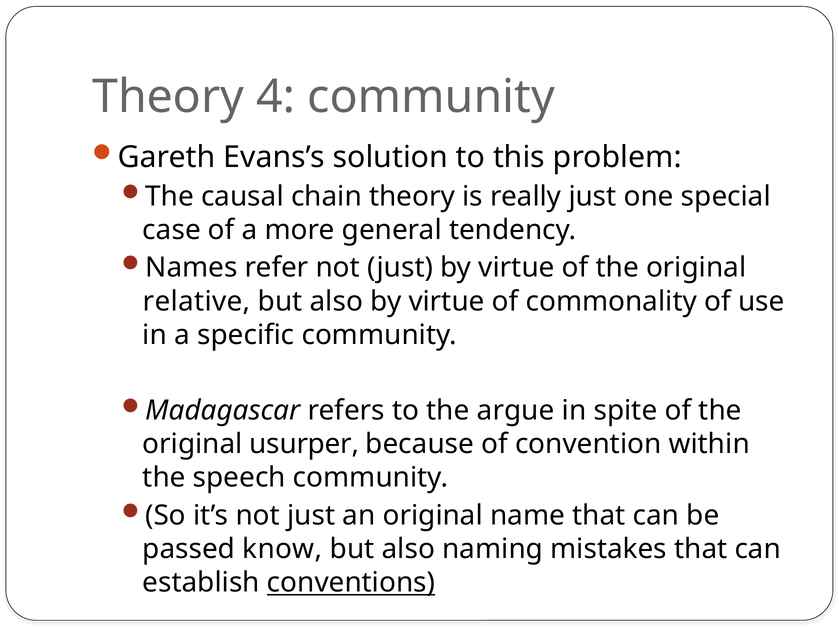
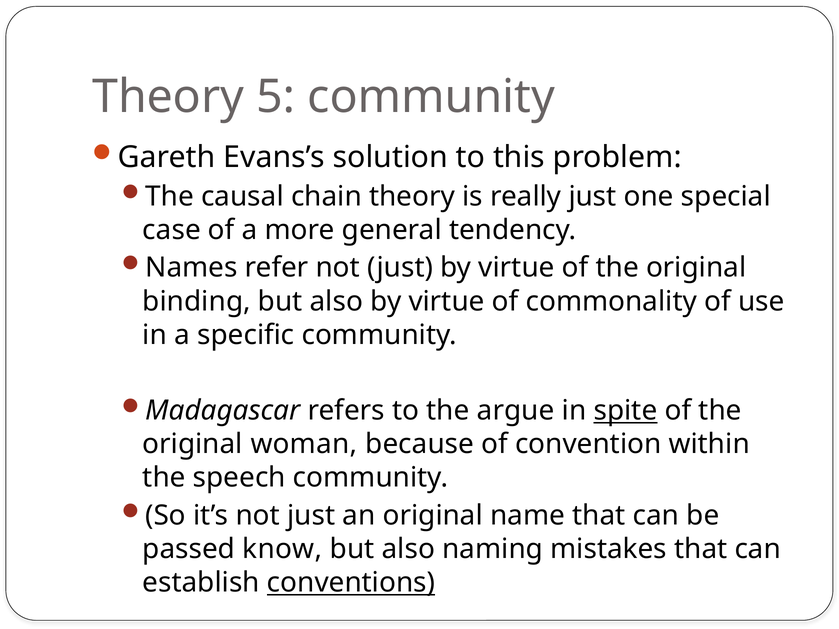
4: 4 -> 5 (276, 97)
relative: relative -> binding (197, 301)
spite underline: none -> present (626, 411)
usurper: usurper -> woman (304, 444)
